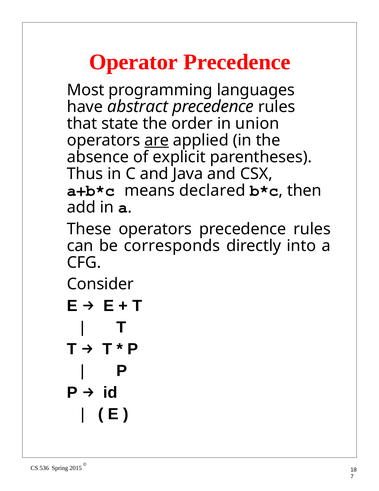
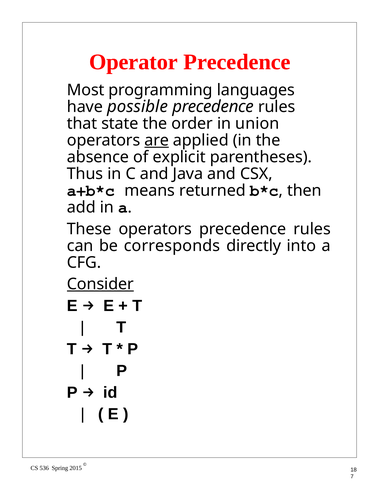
abstract: abstract -> possible (138, 106)
declared: declared -> returned (212, 190)
Consider underline: none -> present (100, 284)
